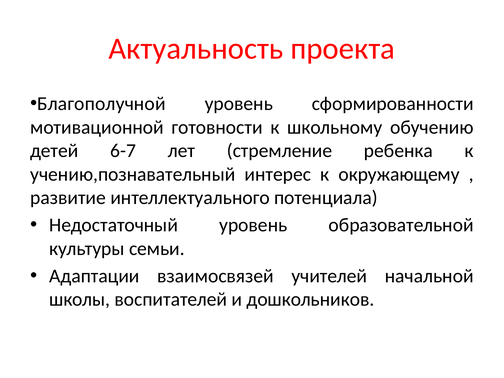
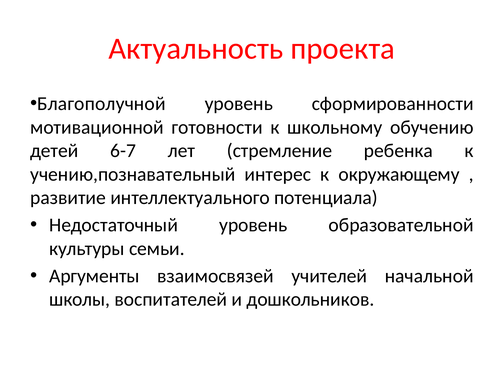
Адаптации: Адаптации -> Аргументы (94, 276)
